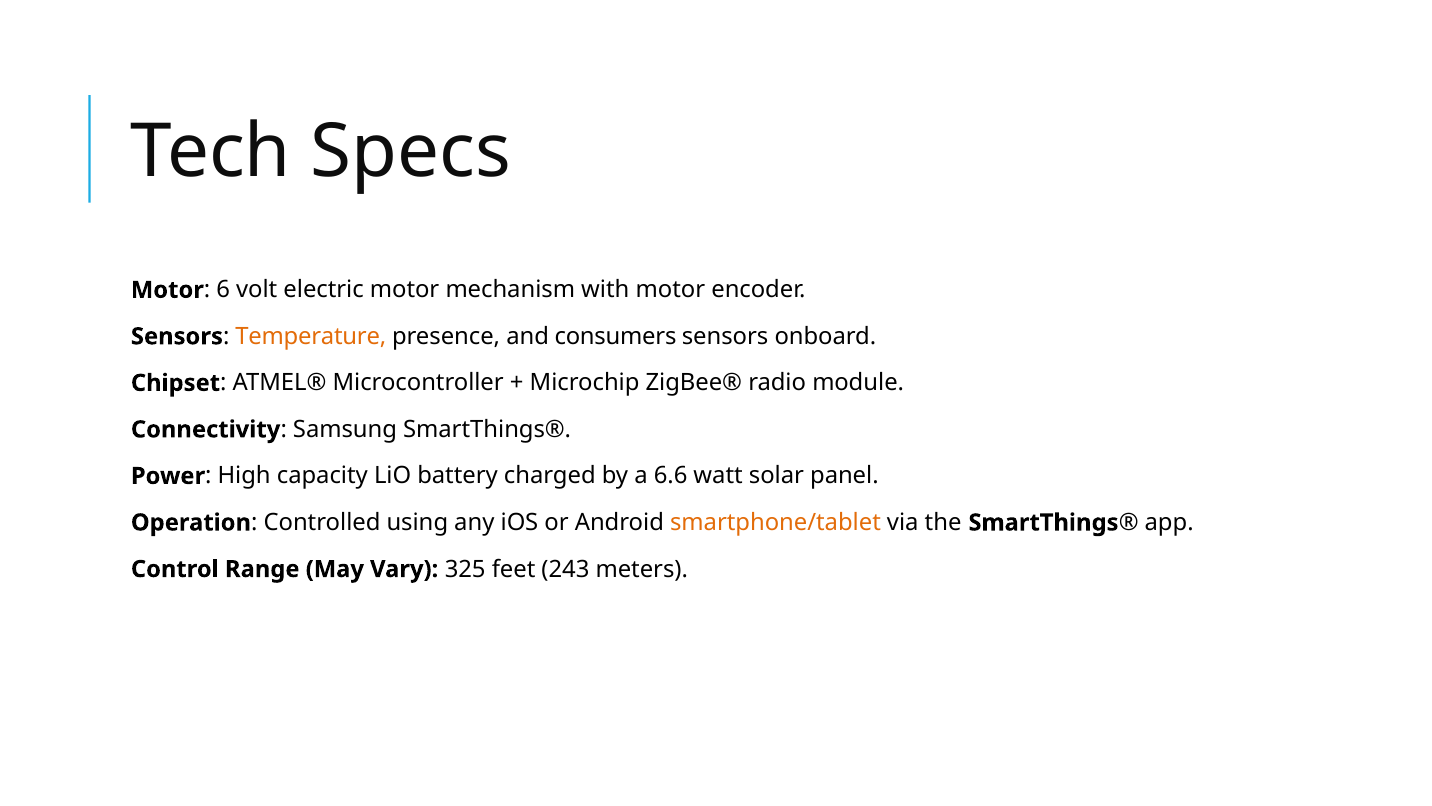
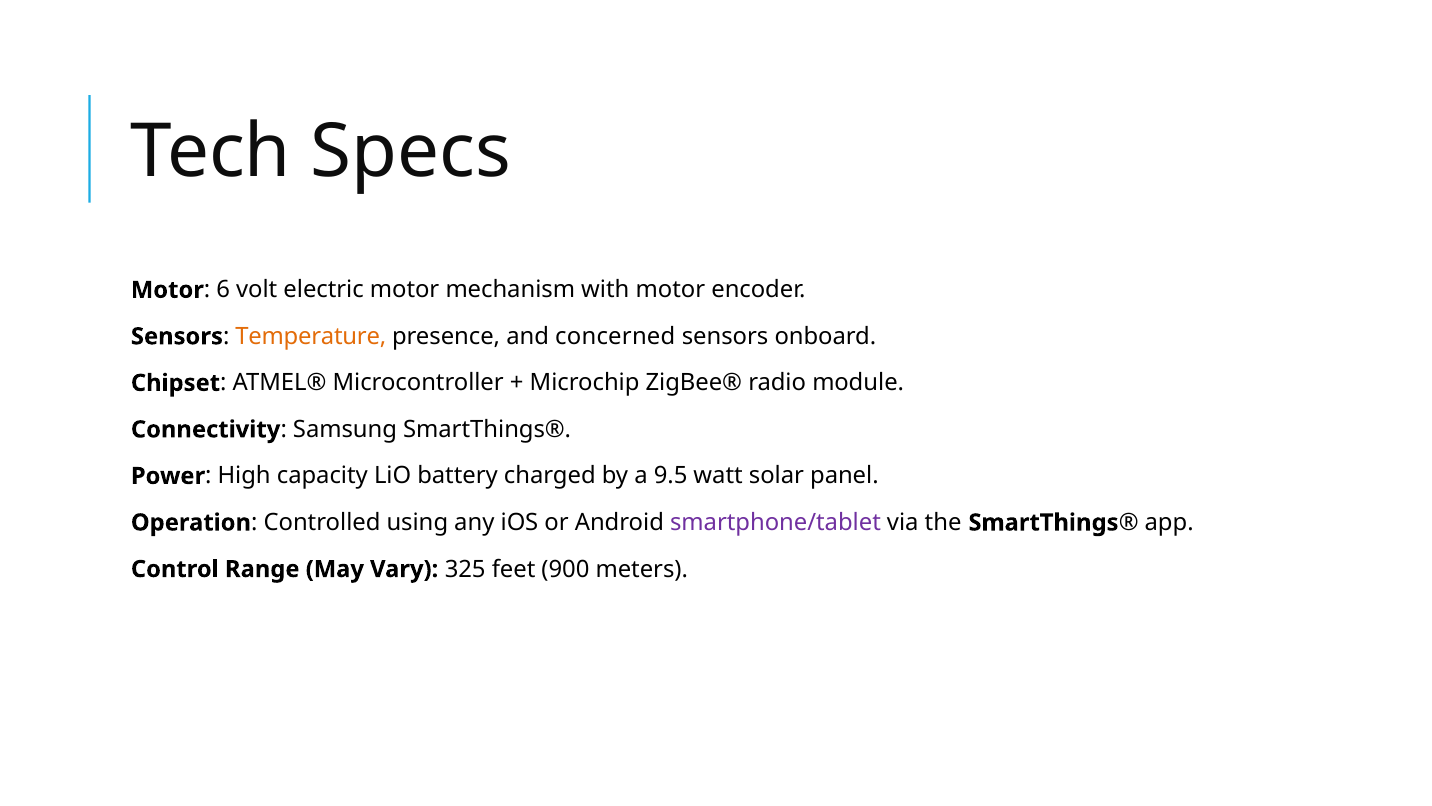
consumers: consumers -> concerned (615, 336)
6.6: 6.6 -> 9.5 (671, 476)
smartphone/tablet colour: orange -> purple (775, 522)
243: 243 -> 900 (565, 569)
